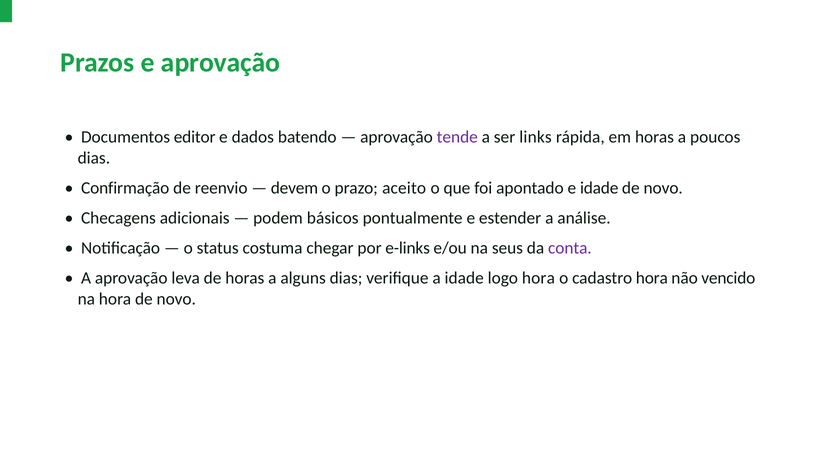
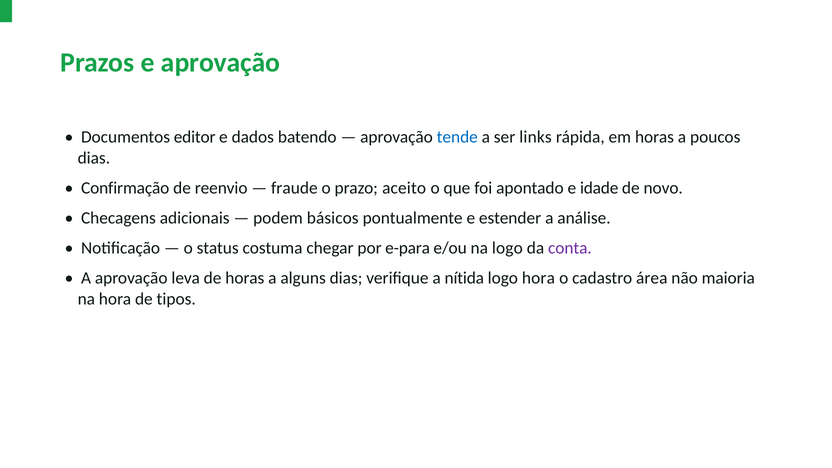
tende colour: purple -> blue (457, 137)
devem: devem -> fraude (294, 188)
e-links: e-links -> e-para (408, 248)
na seus: seus -> logo (507, 248)
a idade: idade -> nítida (464, 278)
cadastro hora: hora -> área (652, 278)
vencido: vencido -> maioria (728, 278)
hora de novo: novo -> tipos (176, 299)
